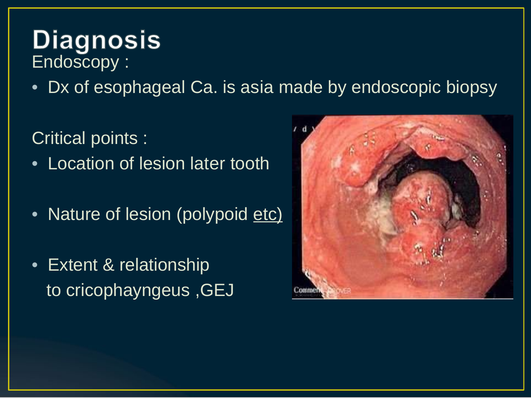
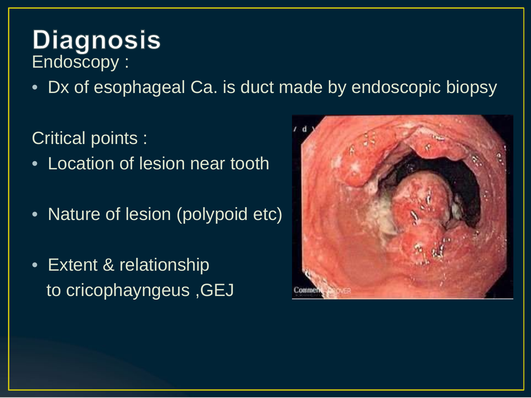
asia: asia -> duct (257, 87)
later: later -> near (208, 164)
etc underline: present -> none (268, 214)
